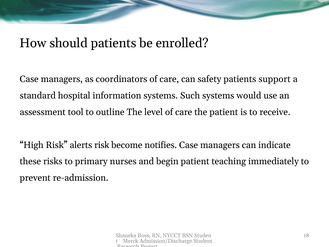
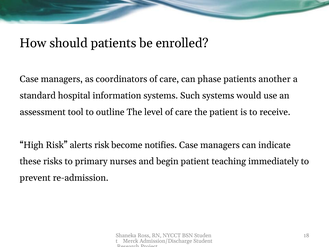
safety: safety -> phase (209, 79)
support: support -> another (275, 79)
